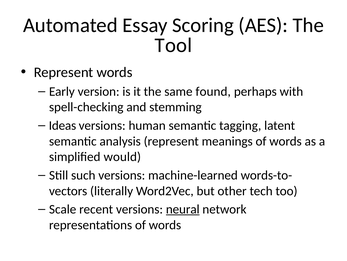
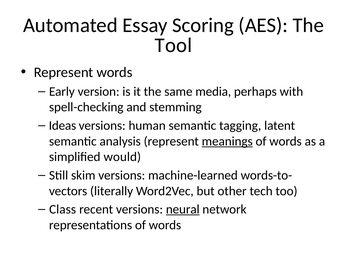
found: found -> media (213, 91)
meanings underline: none -> present (227, 141)
such: such -> skim (83, 175)
Scale: Scale -> Class (63, 209)
